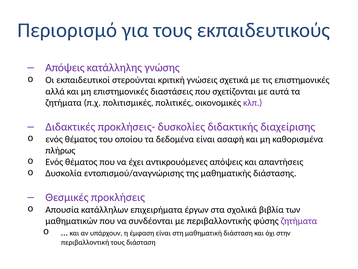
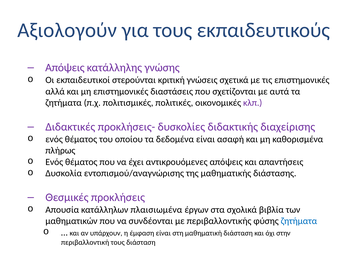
Περιορισμό: Περιορισμό -> Αξιολογούν (67, 30)
επιχειρήματα: επιχειρήματα -> πλαισιωμένα (156, 209)
ζητήματα colour: purple -> blue (299, 221)
